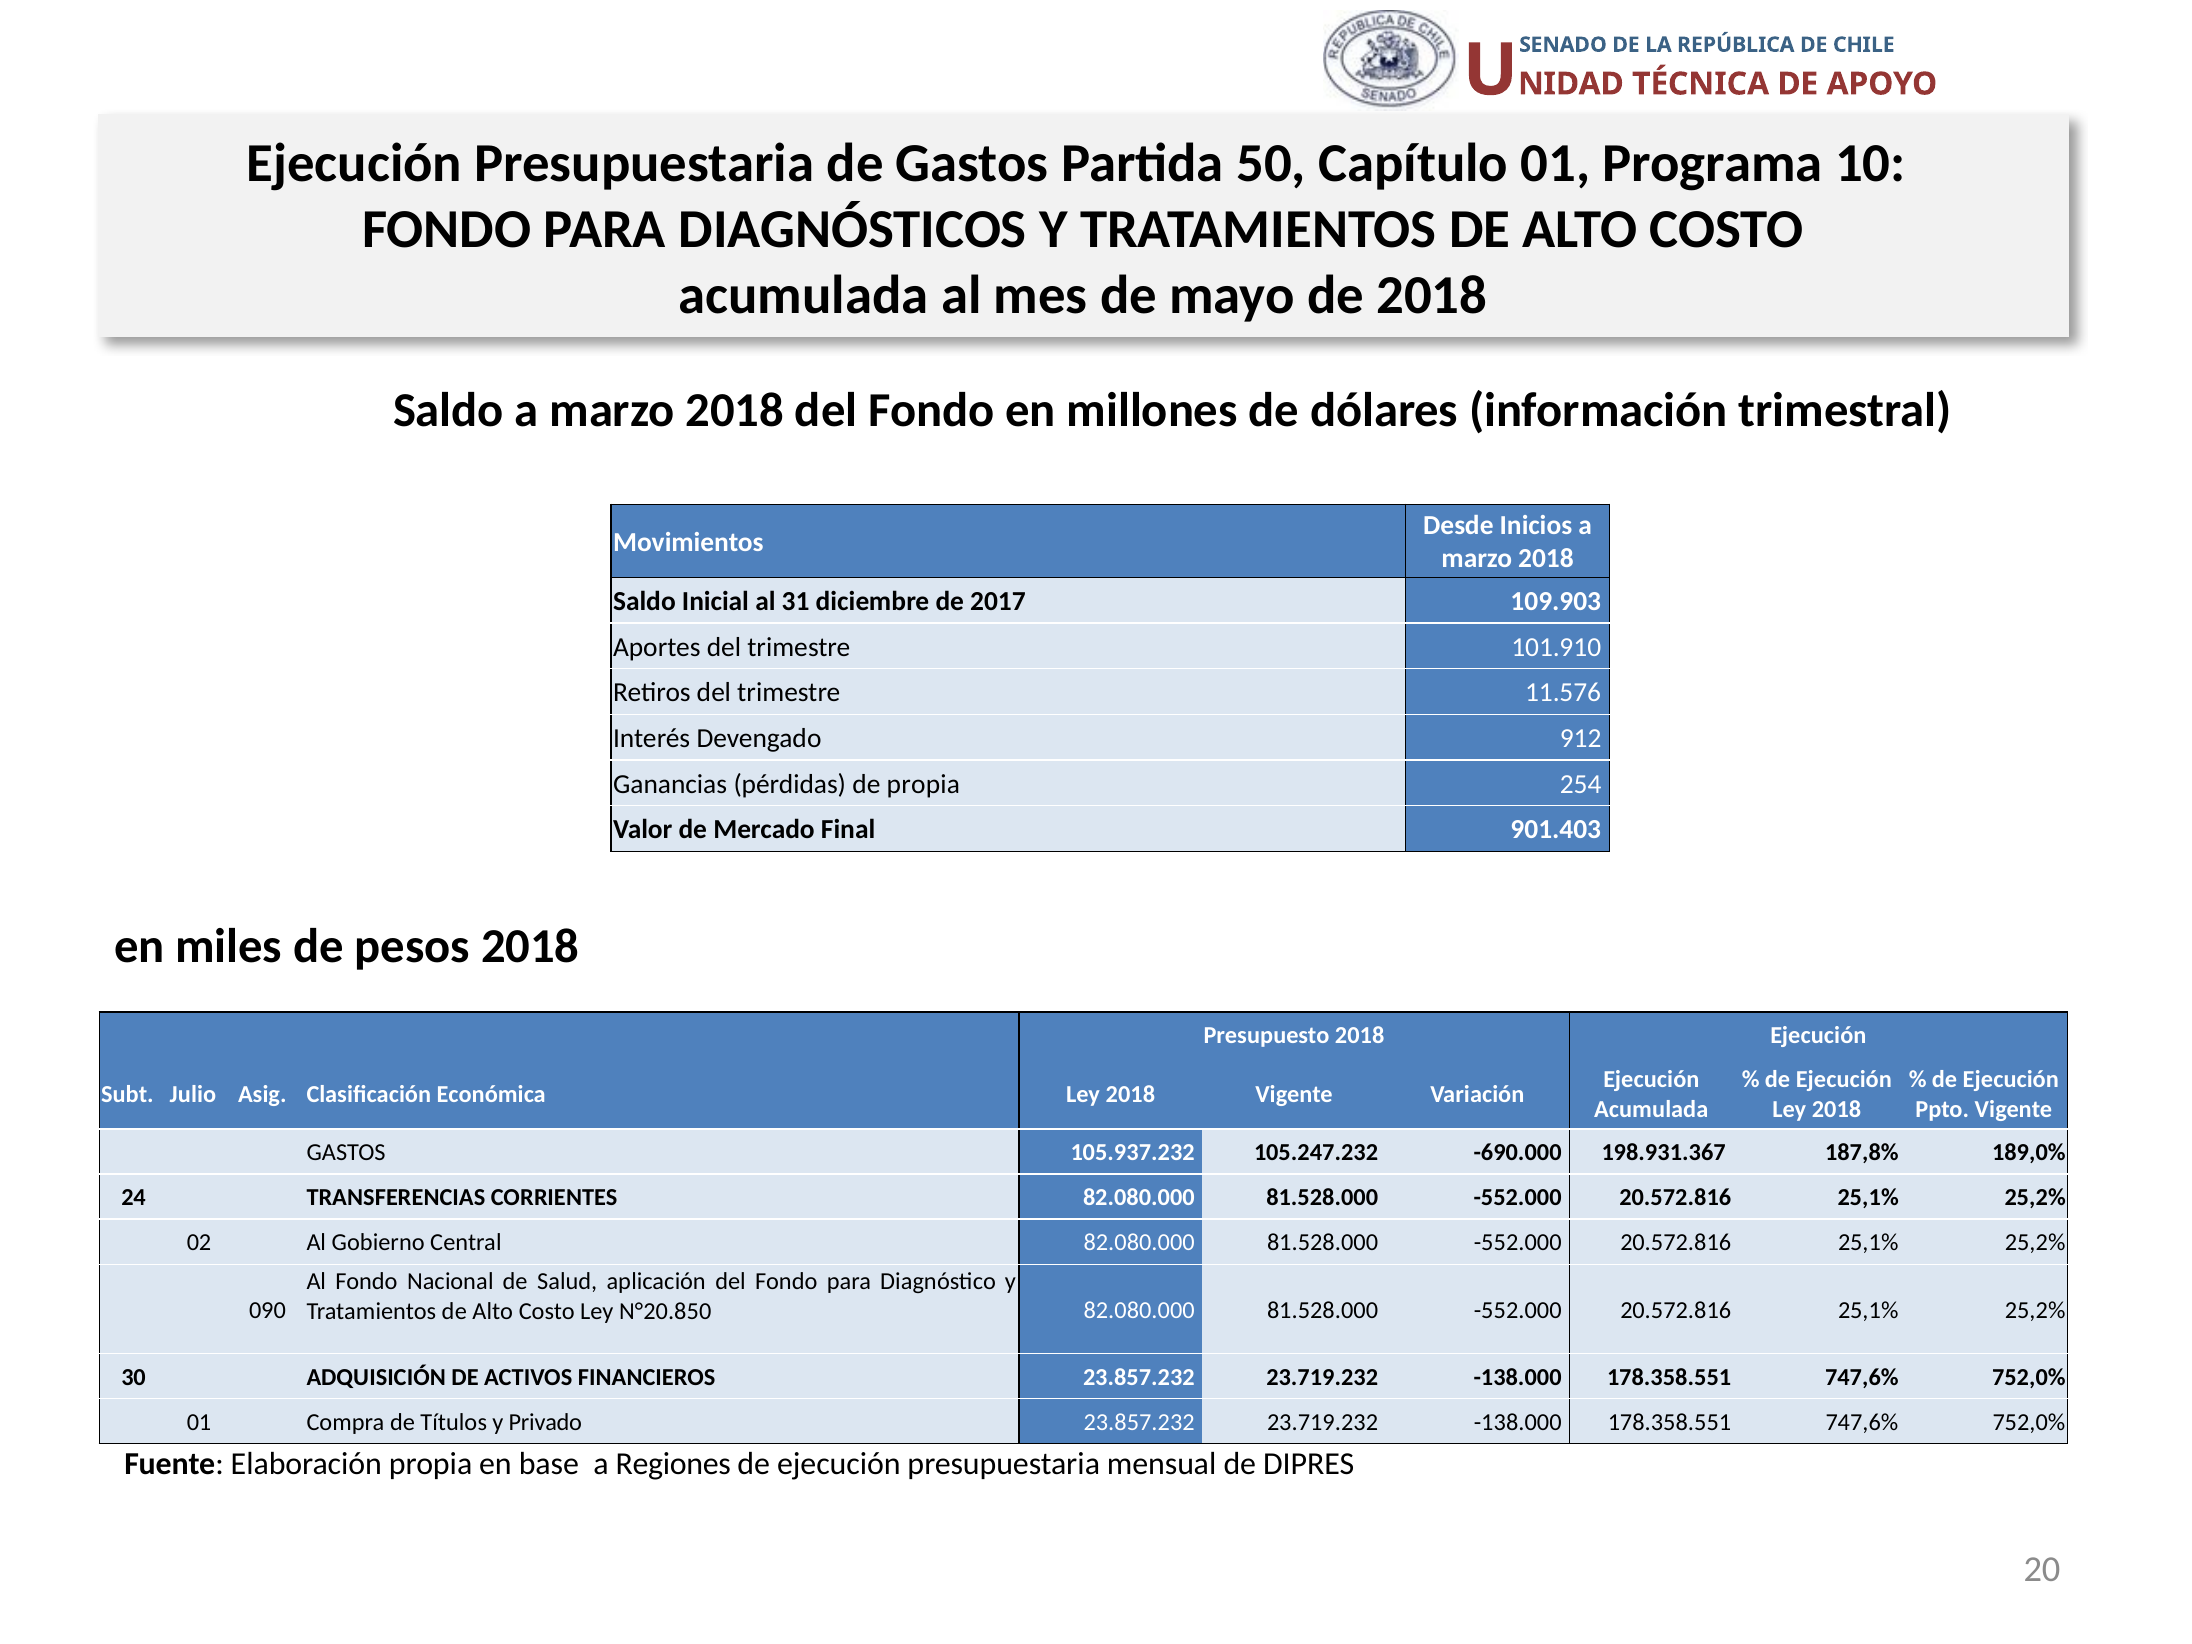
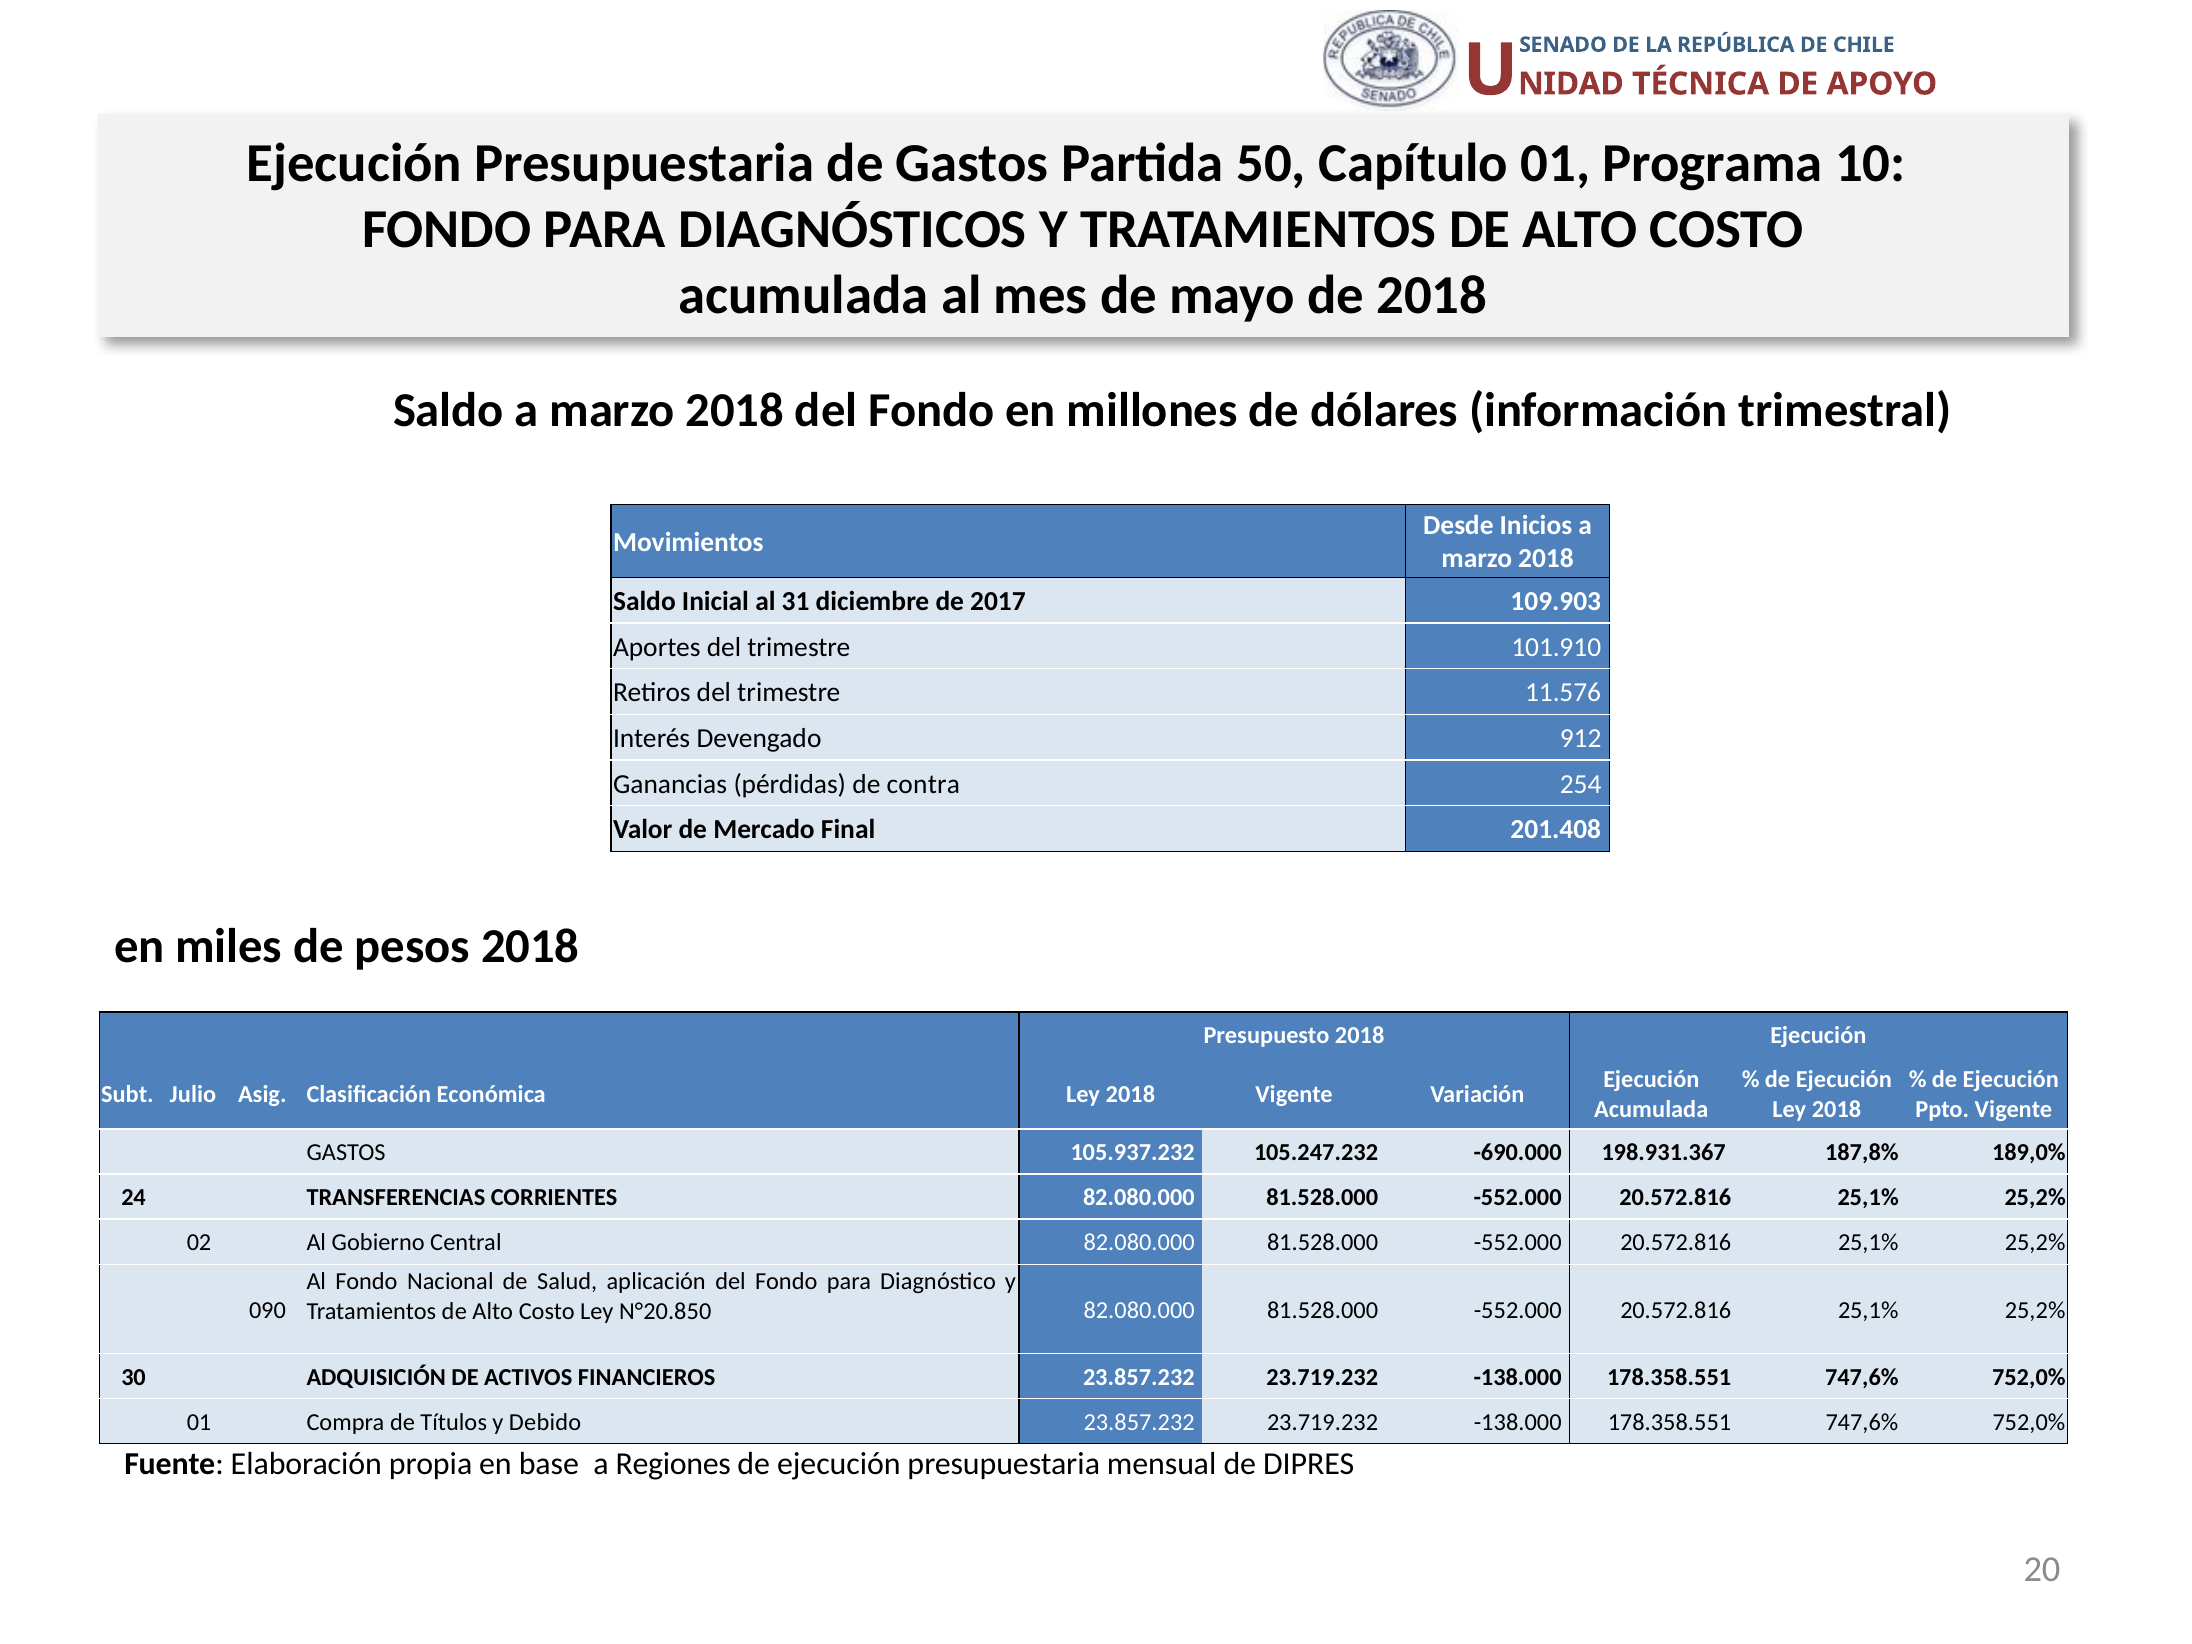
de propia: propia -> contra (923, 784)
901.403: 901.403 -> 201.408 (1556, 830)
Privado: Privado -> Debido (545, 1423)
